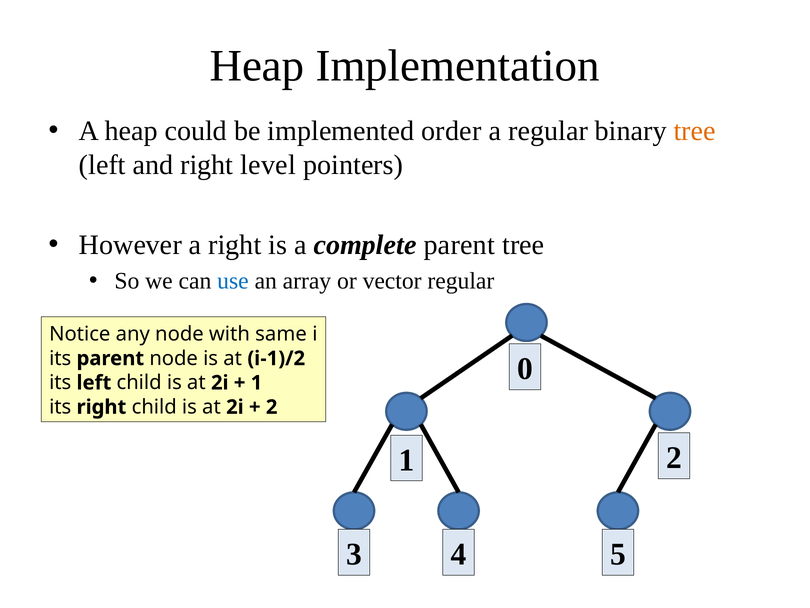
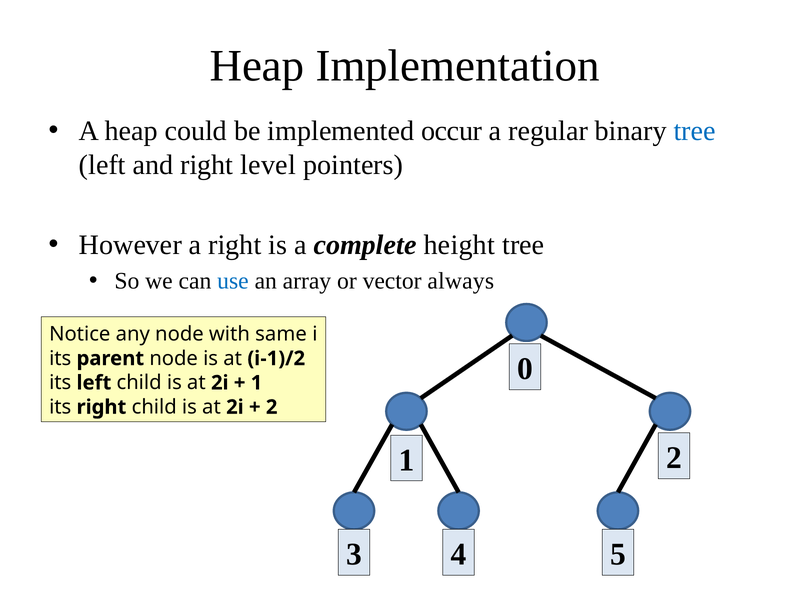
order: order -> occur (452, 131)
tree colour: orange -> blue (695, 131)
complete parent: parent -> height (459, 245)
vector regular: regular -> always (461, 281)
